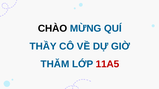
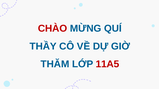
CHÀO colour: black -> red (53, 29)
